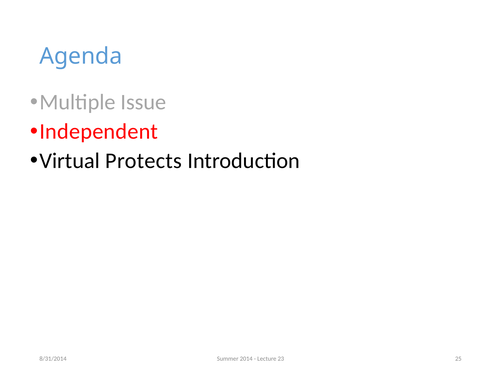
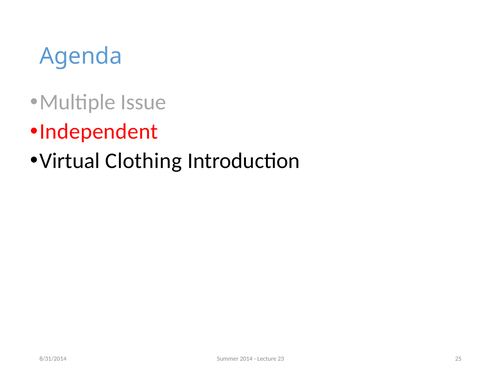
Protects: Protects -> Clothing (144, 161)
